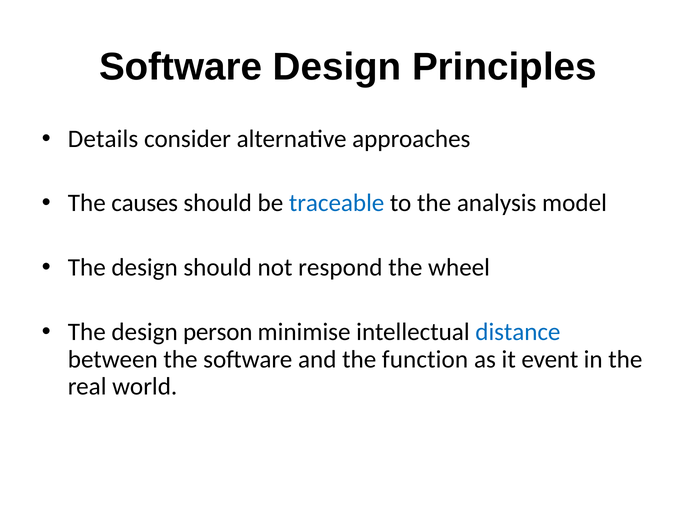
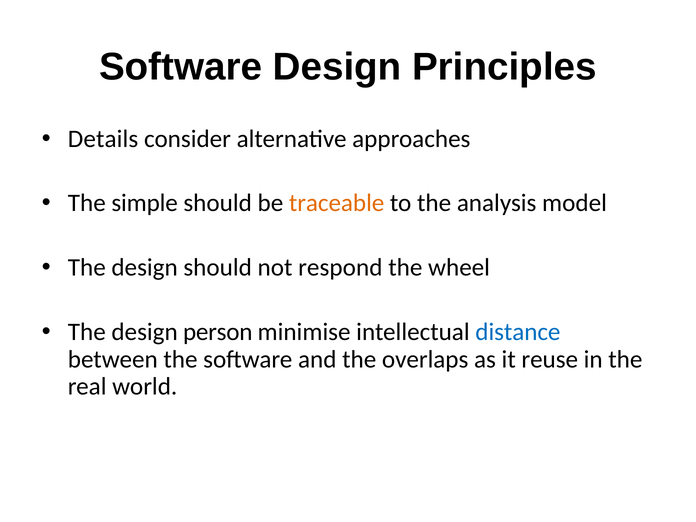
causes: causes -> simple (145, 203)
traceable colour: blue -> orange (337, 203)
function: function -> overlaps (425, 359)
event: event -> reuse (550, 359)
